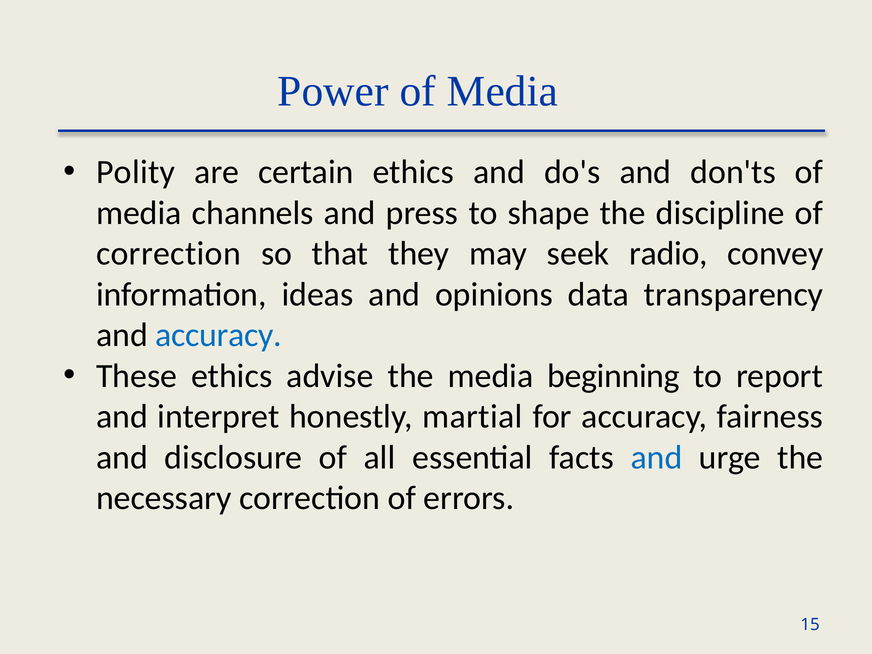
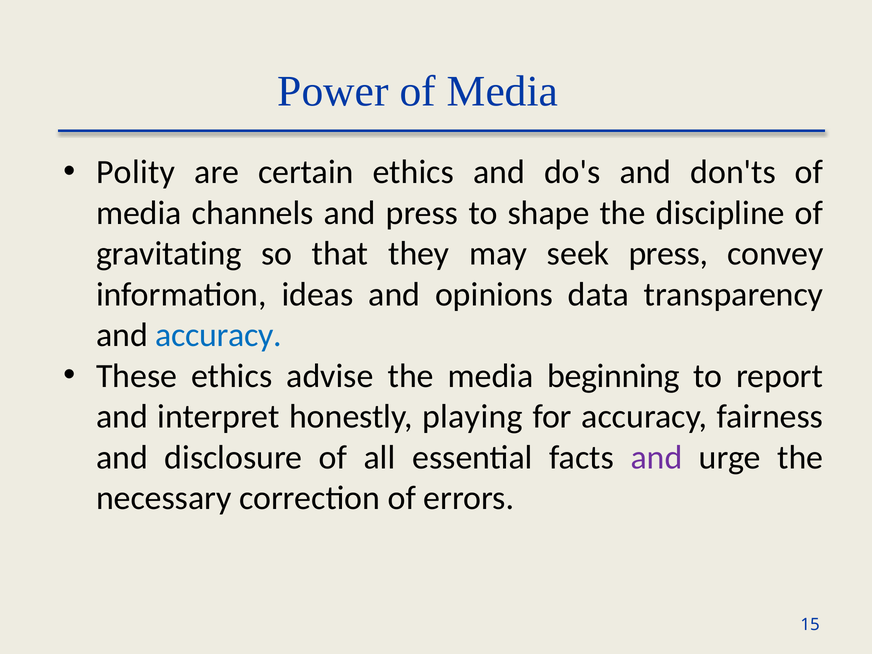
correction: correction -> gravitating (169, 254)
seek radio: radio -> press (668, 254)
martial: martial -> playing (472, 417)
and colour: blue -> purple (657, 457)
